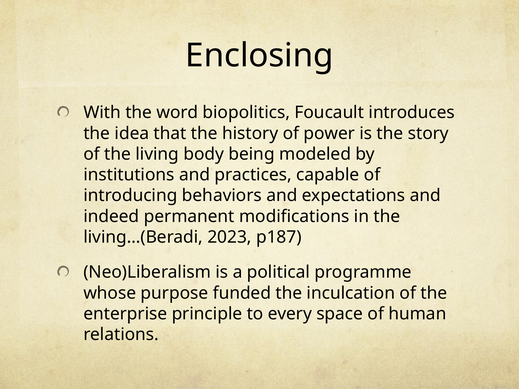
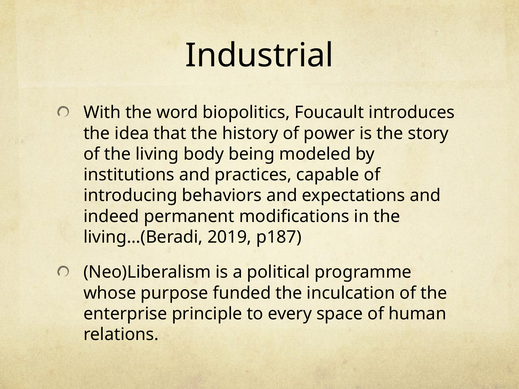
Enclosing: Enclosing -> Industrial (260, 56)
2023: 2023 -> 2019 (230, 237)
